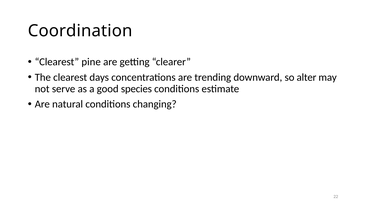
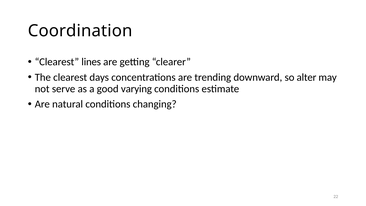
pine: pine -> lines (91, 62)
species: species -> varying (136, 89)
